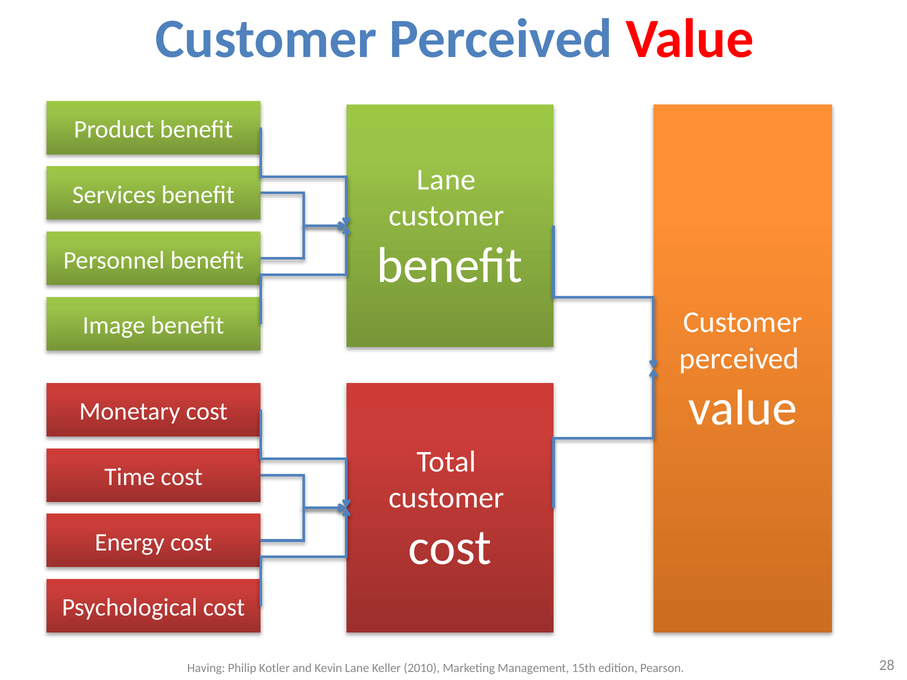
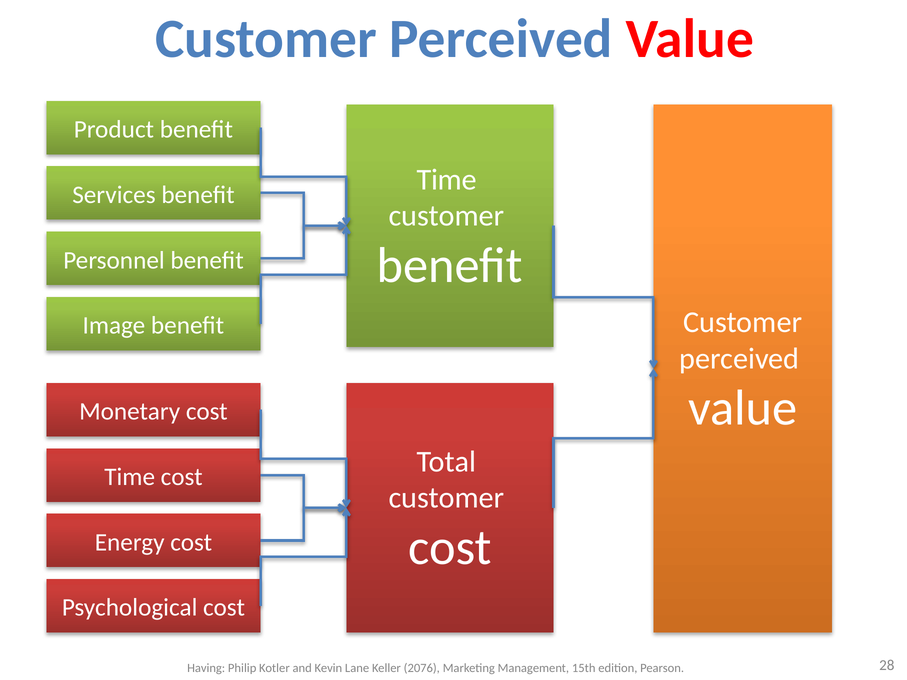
Lane: Lane -> Time (447, 180)
2010: 2010 -> 2076 (422, 668)
